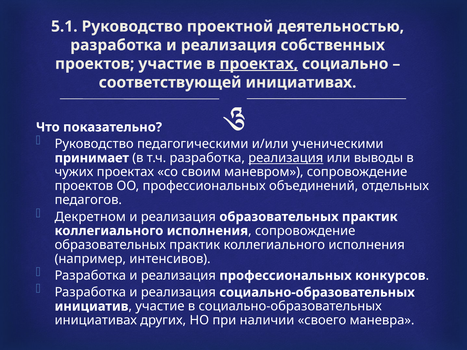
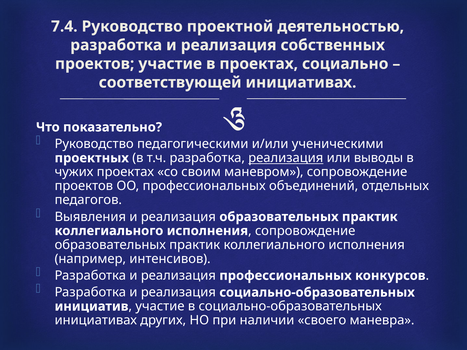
5.1: 5.1 -> 7.4 (64, 26)
проектах underline: present -> none (259, 64)
принимает: принимает -> проектных (92, 158)
Декретном: Декретном -> Выявления (90, 217)
